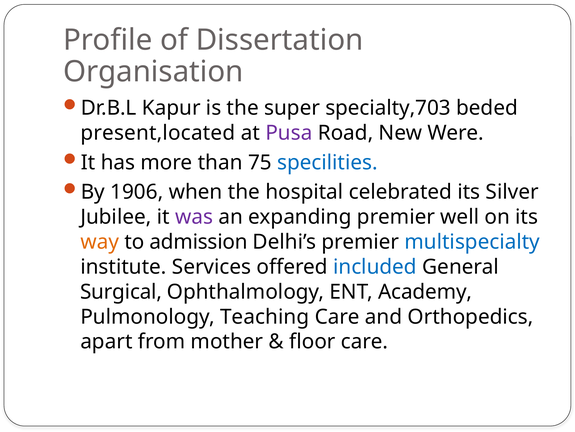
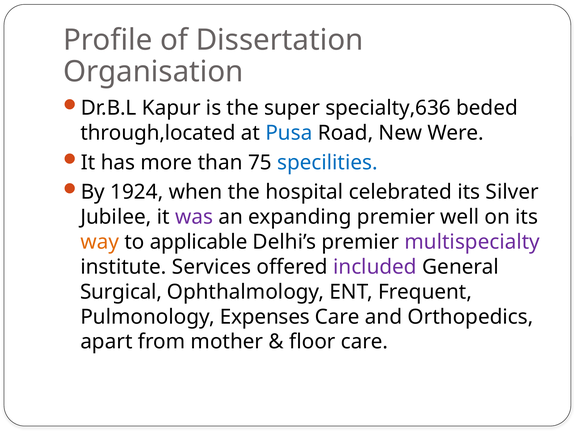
specialty,703: specialty,703 -> specialty,636 (388, 108)
present,located: present,located -> through,located (158, 133)
Pusa colour: purple -> blue (289, 133)
1906: 1906 -> 1924 (137, 192)
admission: admission -> applicable (199, 242)
multispecialty colour: blue -> purple (472, 242)
included colour: blue -> purple (375, 266)
Academy: Academy -> Frequent (425, 291)
Teaching: Teaching -> Expenses (265, 316)
